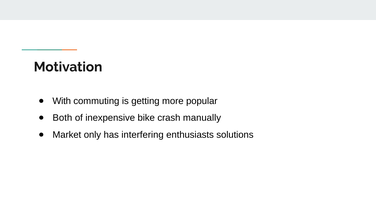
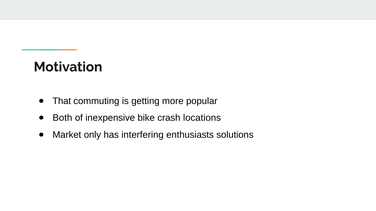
With: With -> That (62, 101)
manually: manually -> locations (202, 118)
